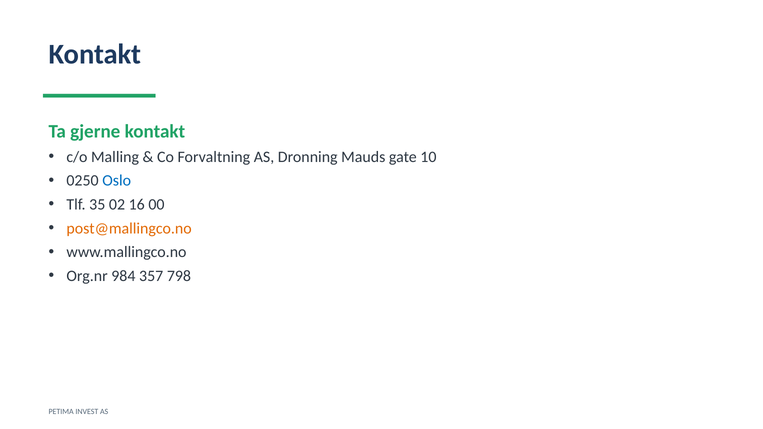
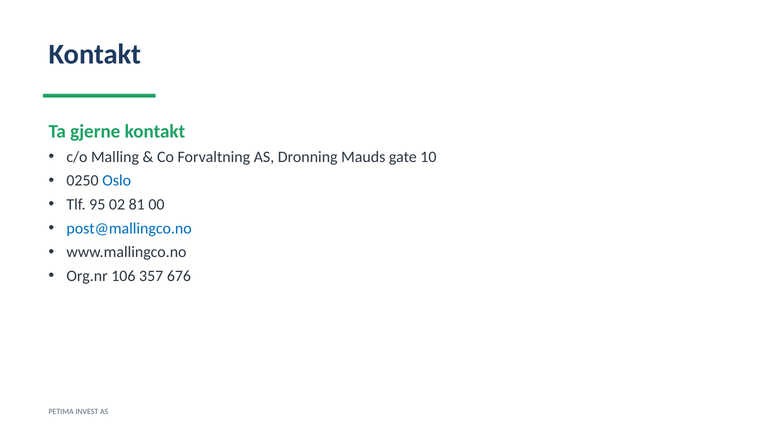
35: 35 -> 95 (97, 205)
16: 16 -> 81 (137, 205)
post@mallingco.no colour: orange -> blue (129, 228)
984: 984 -> 106 (123, 276)
798: 798 -> 676 (179, 276)
